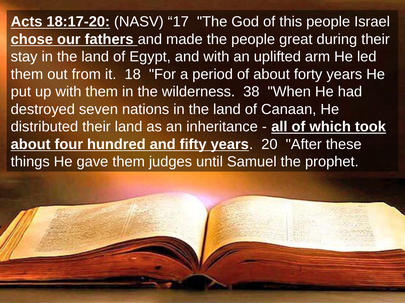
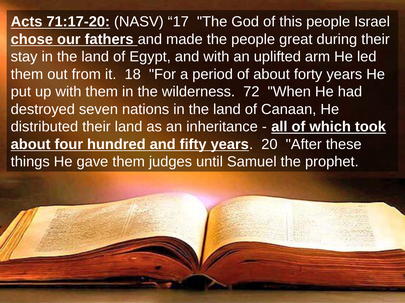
18:17-20: 18:17-20 -> 71:17-20 (78, 22)
38: 38 -> 72 (251, 92)
